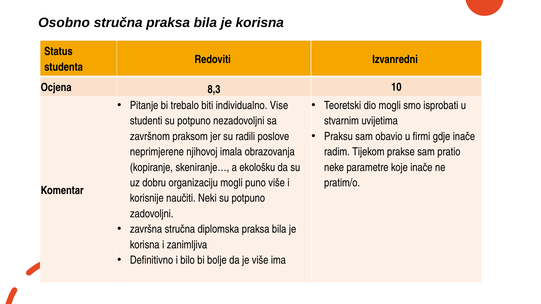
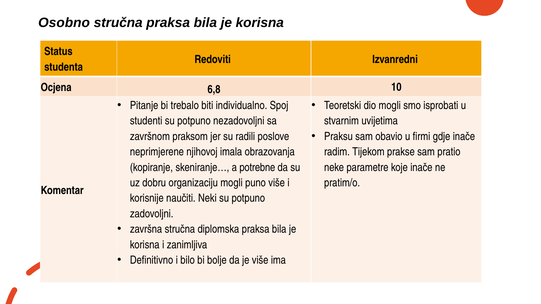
8,3: 8,3 -> 6,8 (214, 89)
Vise: Vise -> Spoj (279, 106)
ekološku: ekološku -> potrebne (257, 167)
